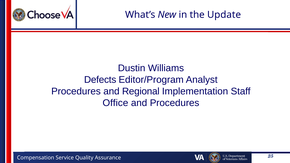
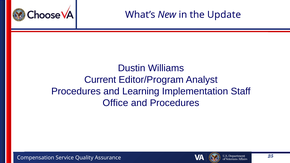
Defects: Defects -> Current (100, 80)
Regional: Regional -> Learning (141, 91)
